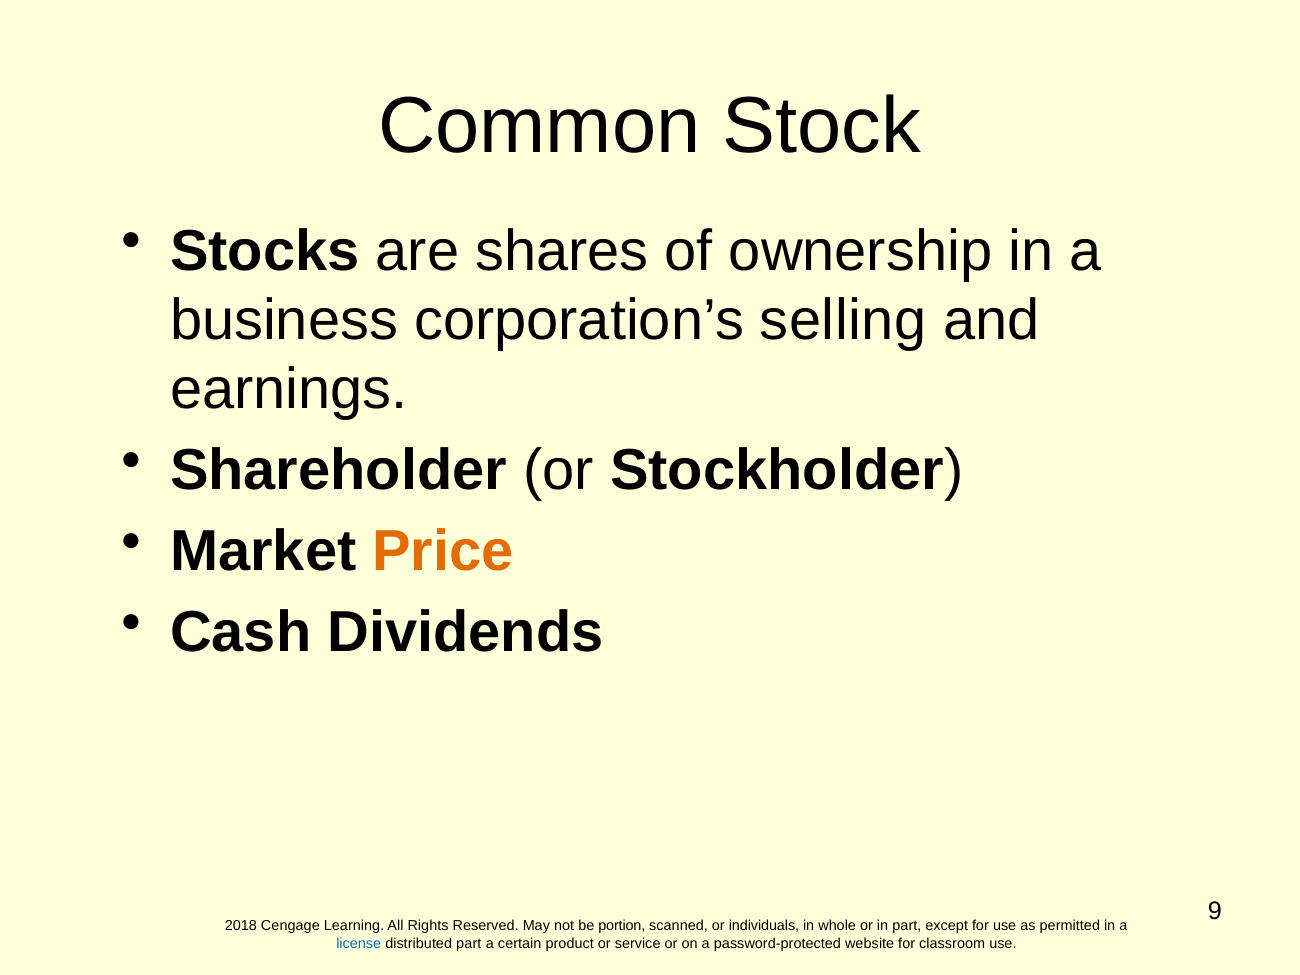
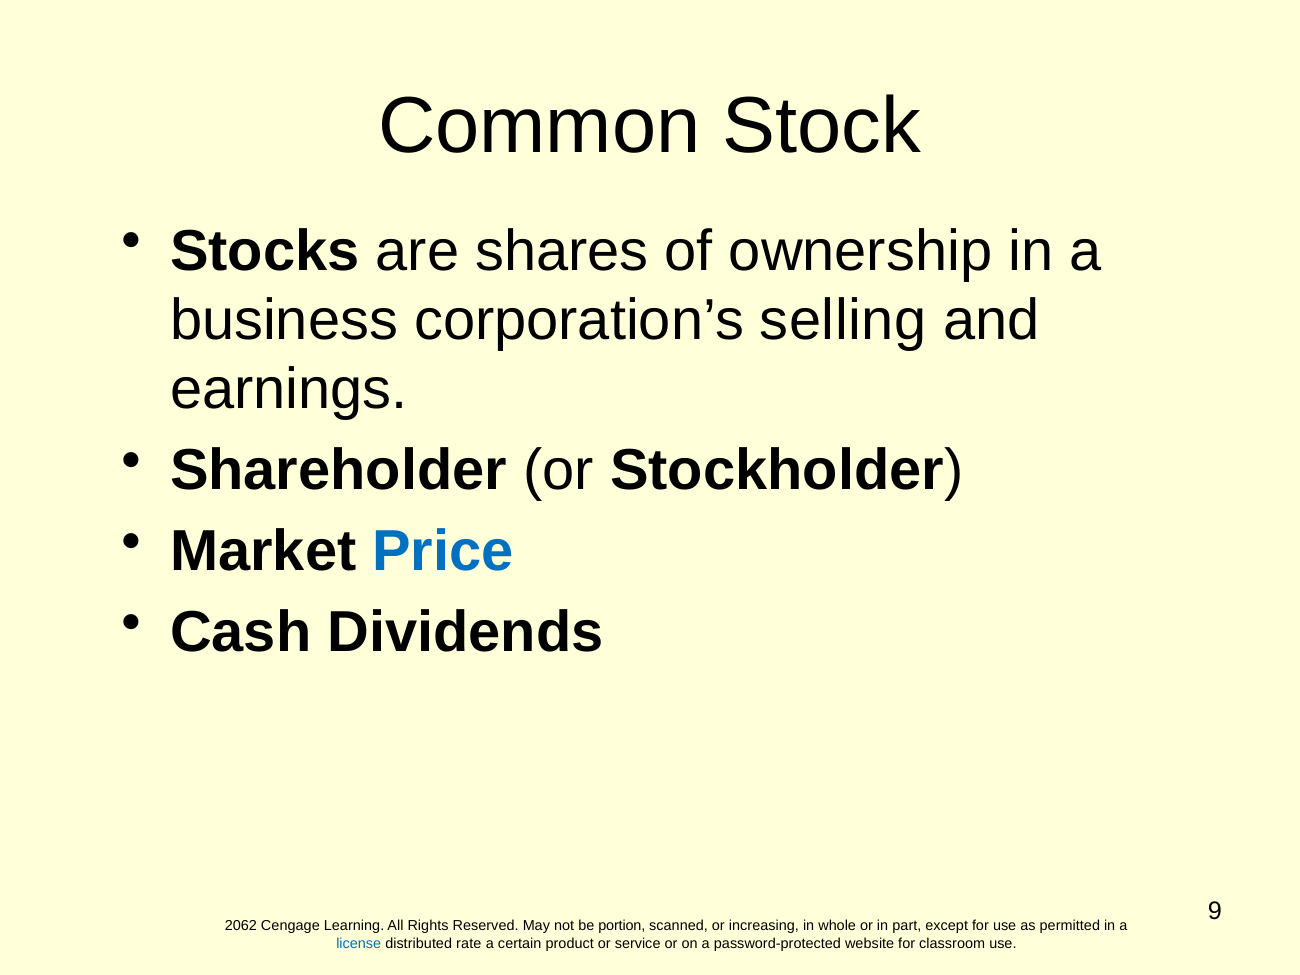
Price colour: orange -> blue (443, 552)
2018: 2018 -> 2062 (241, 926)
individuals: individuals -> increasing (764, 926)
distributed part: part -> rate (469, 943)
